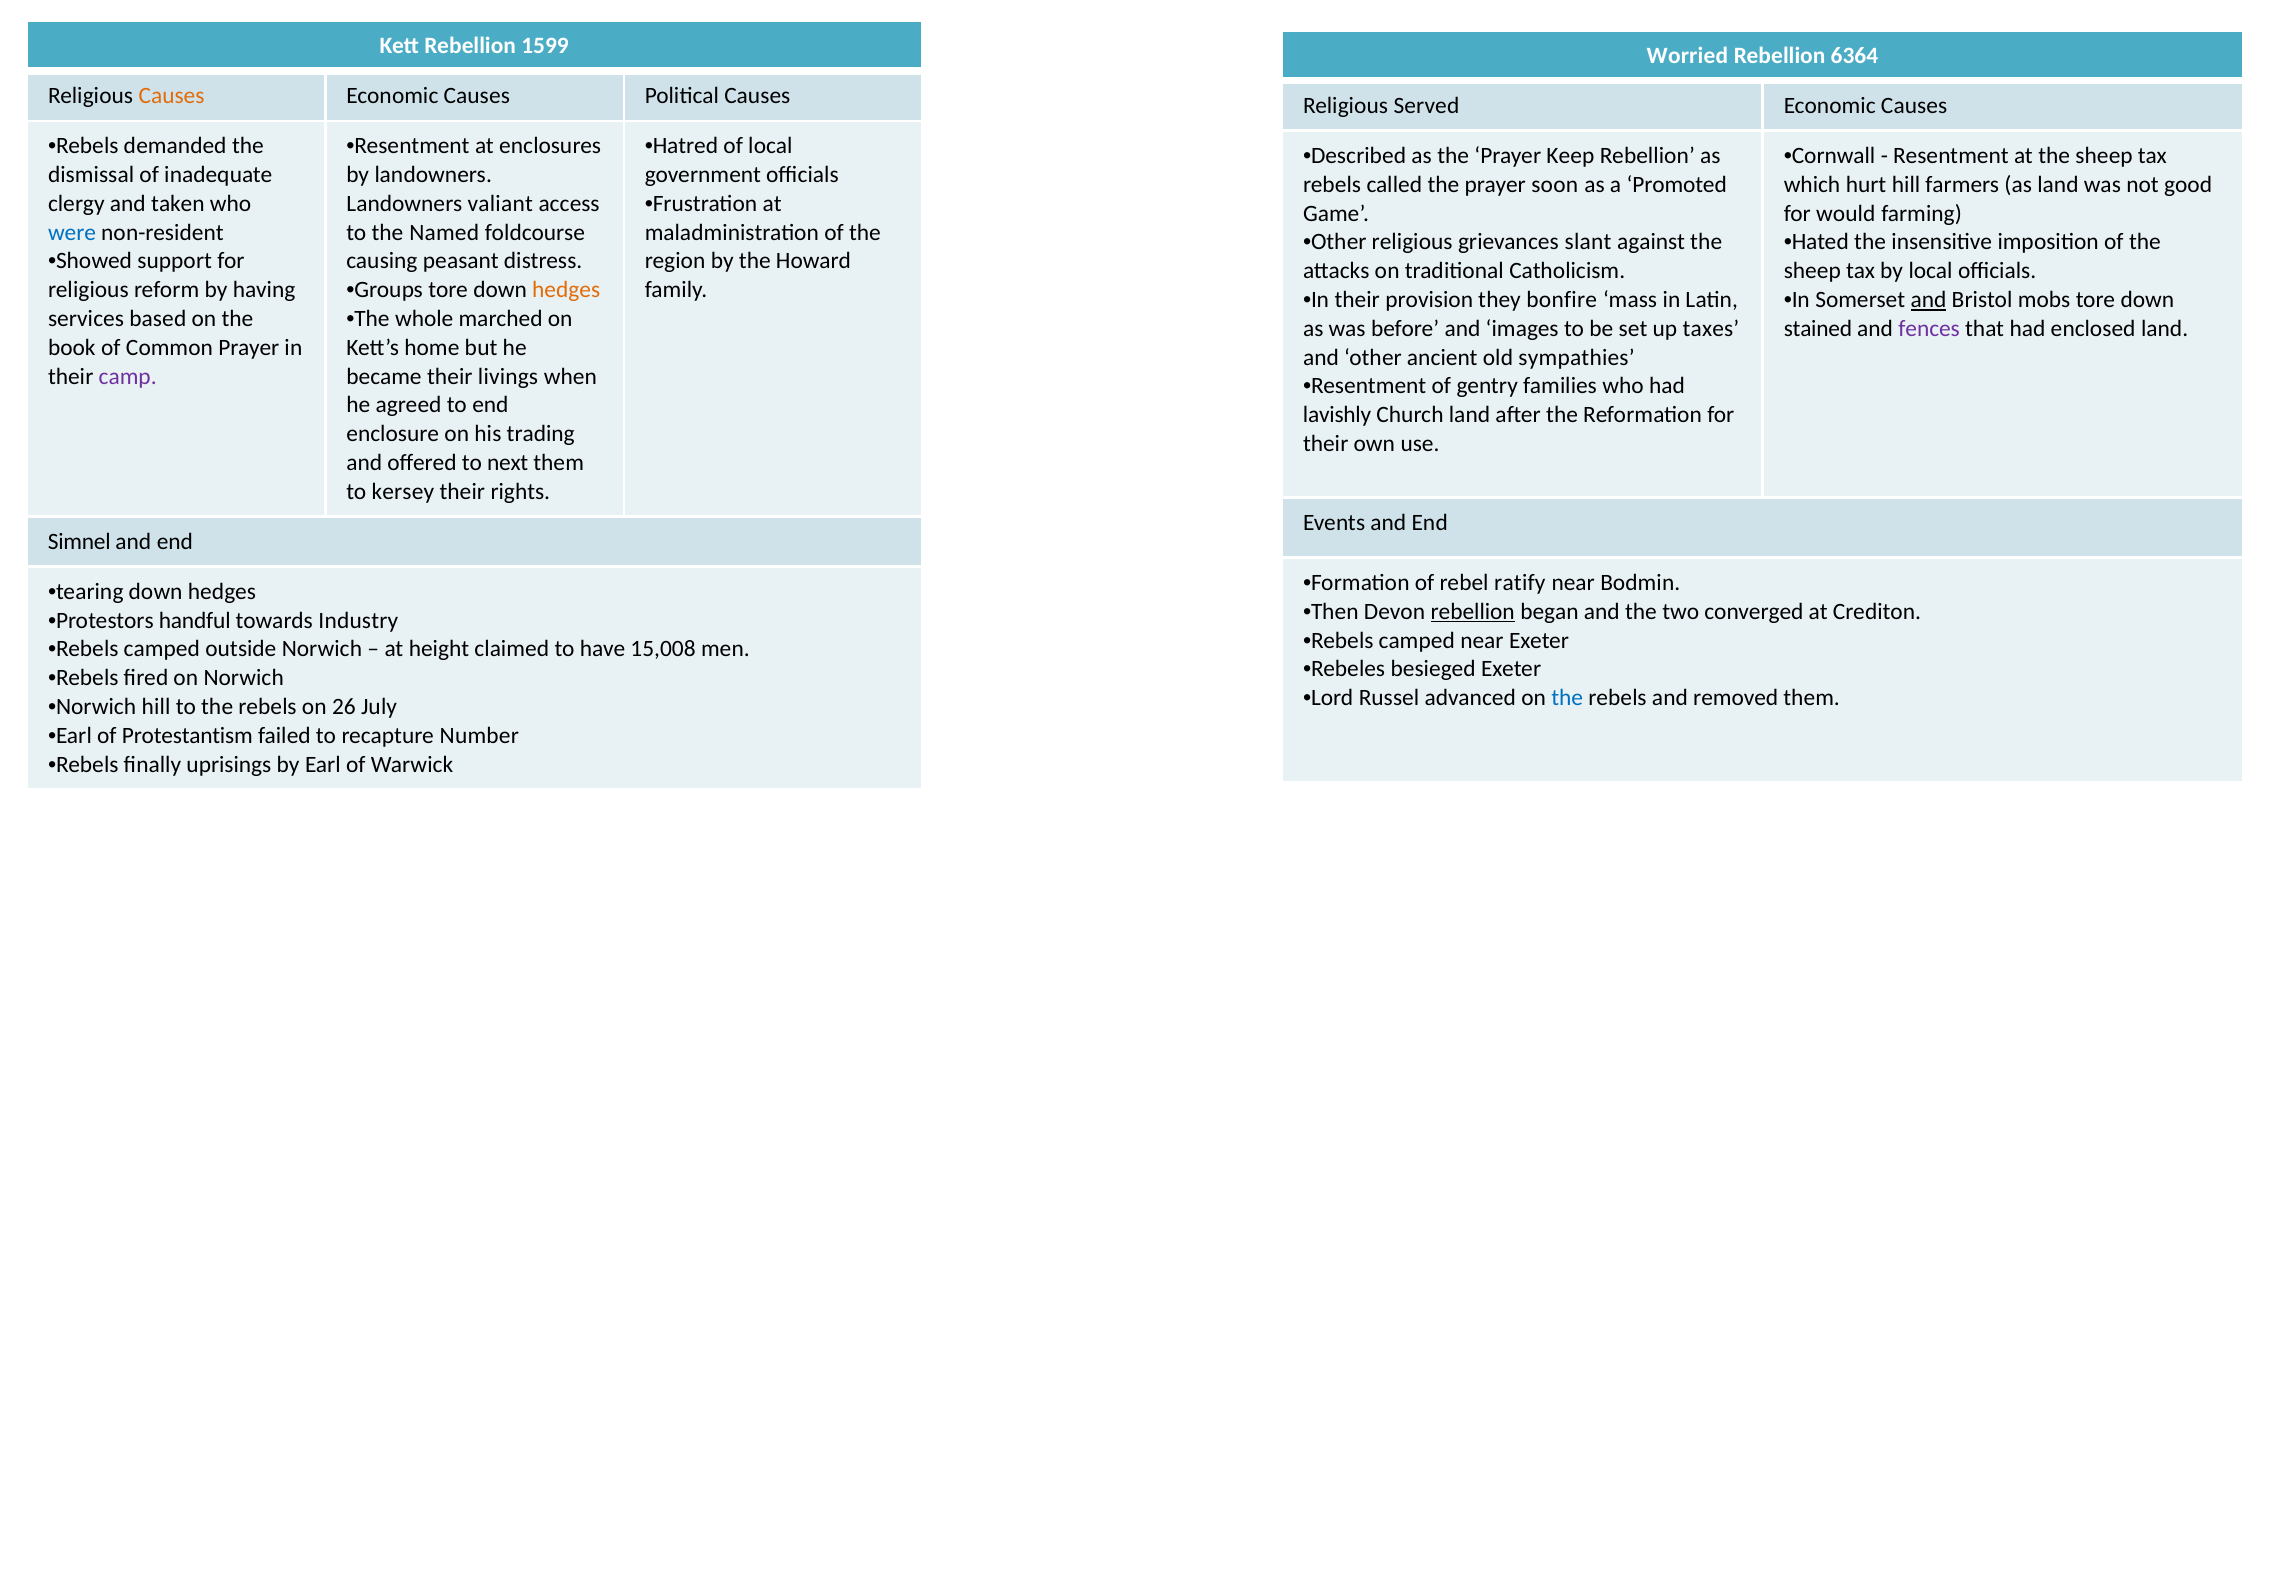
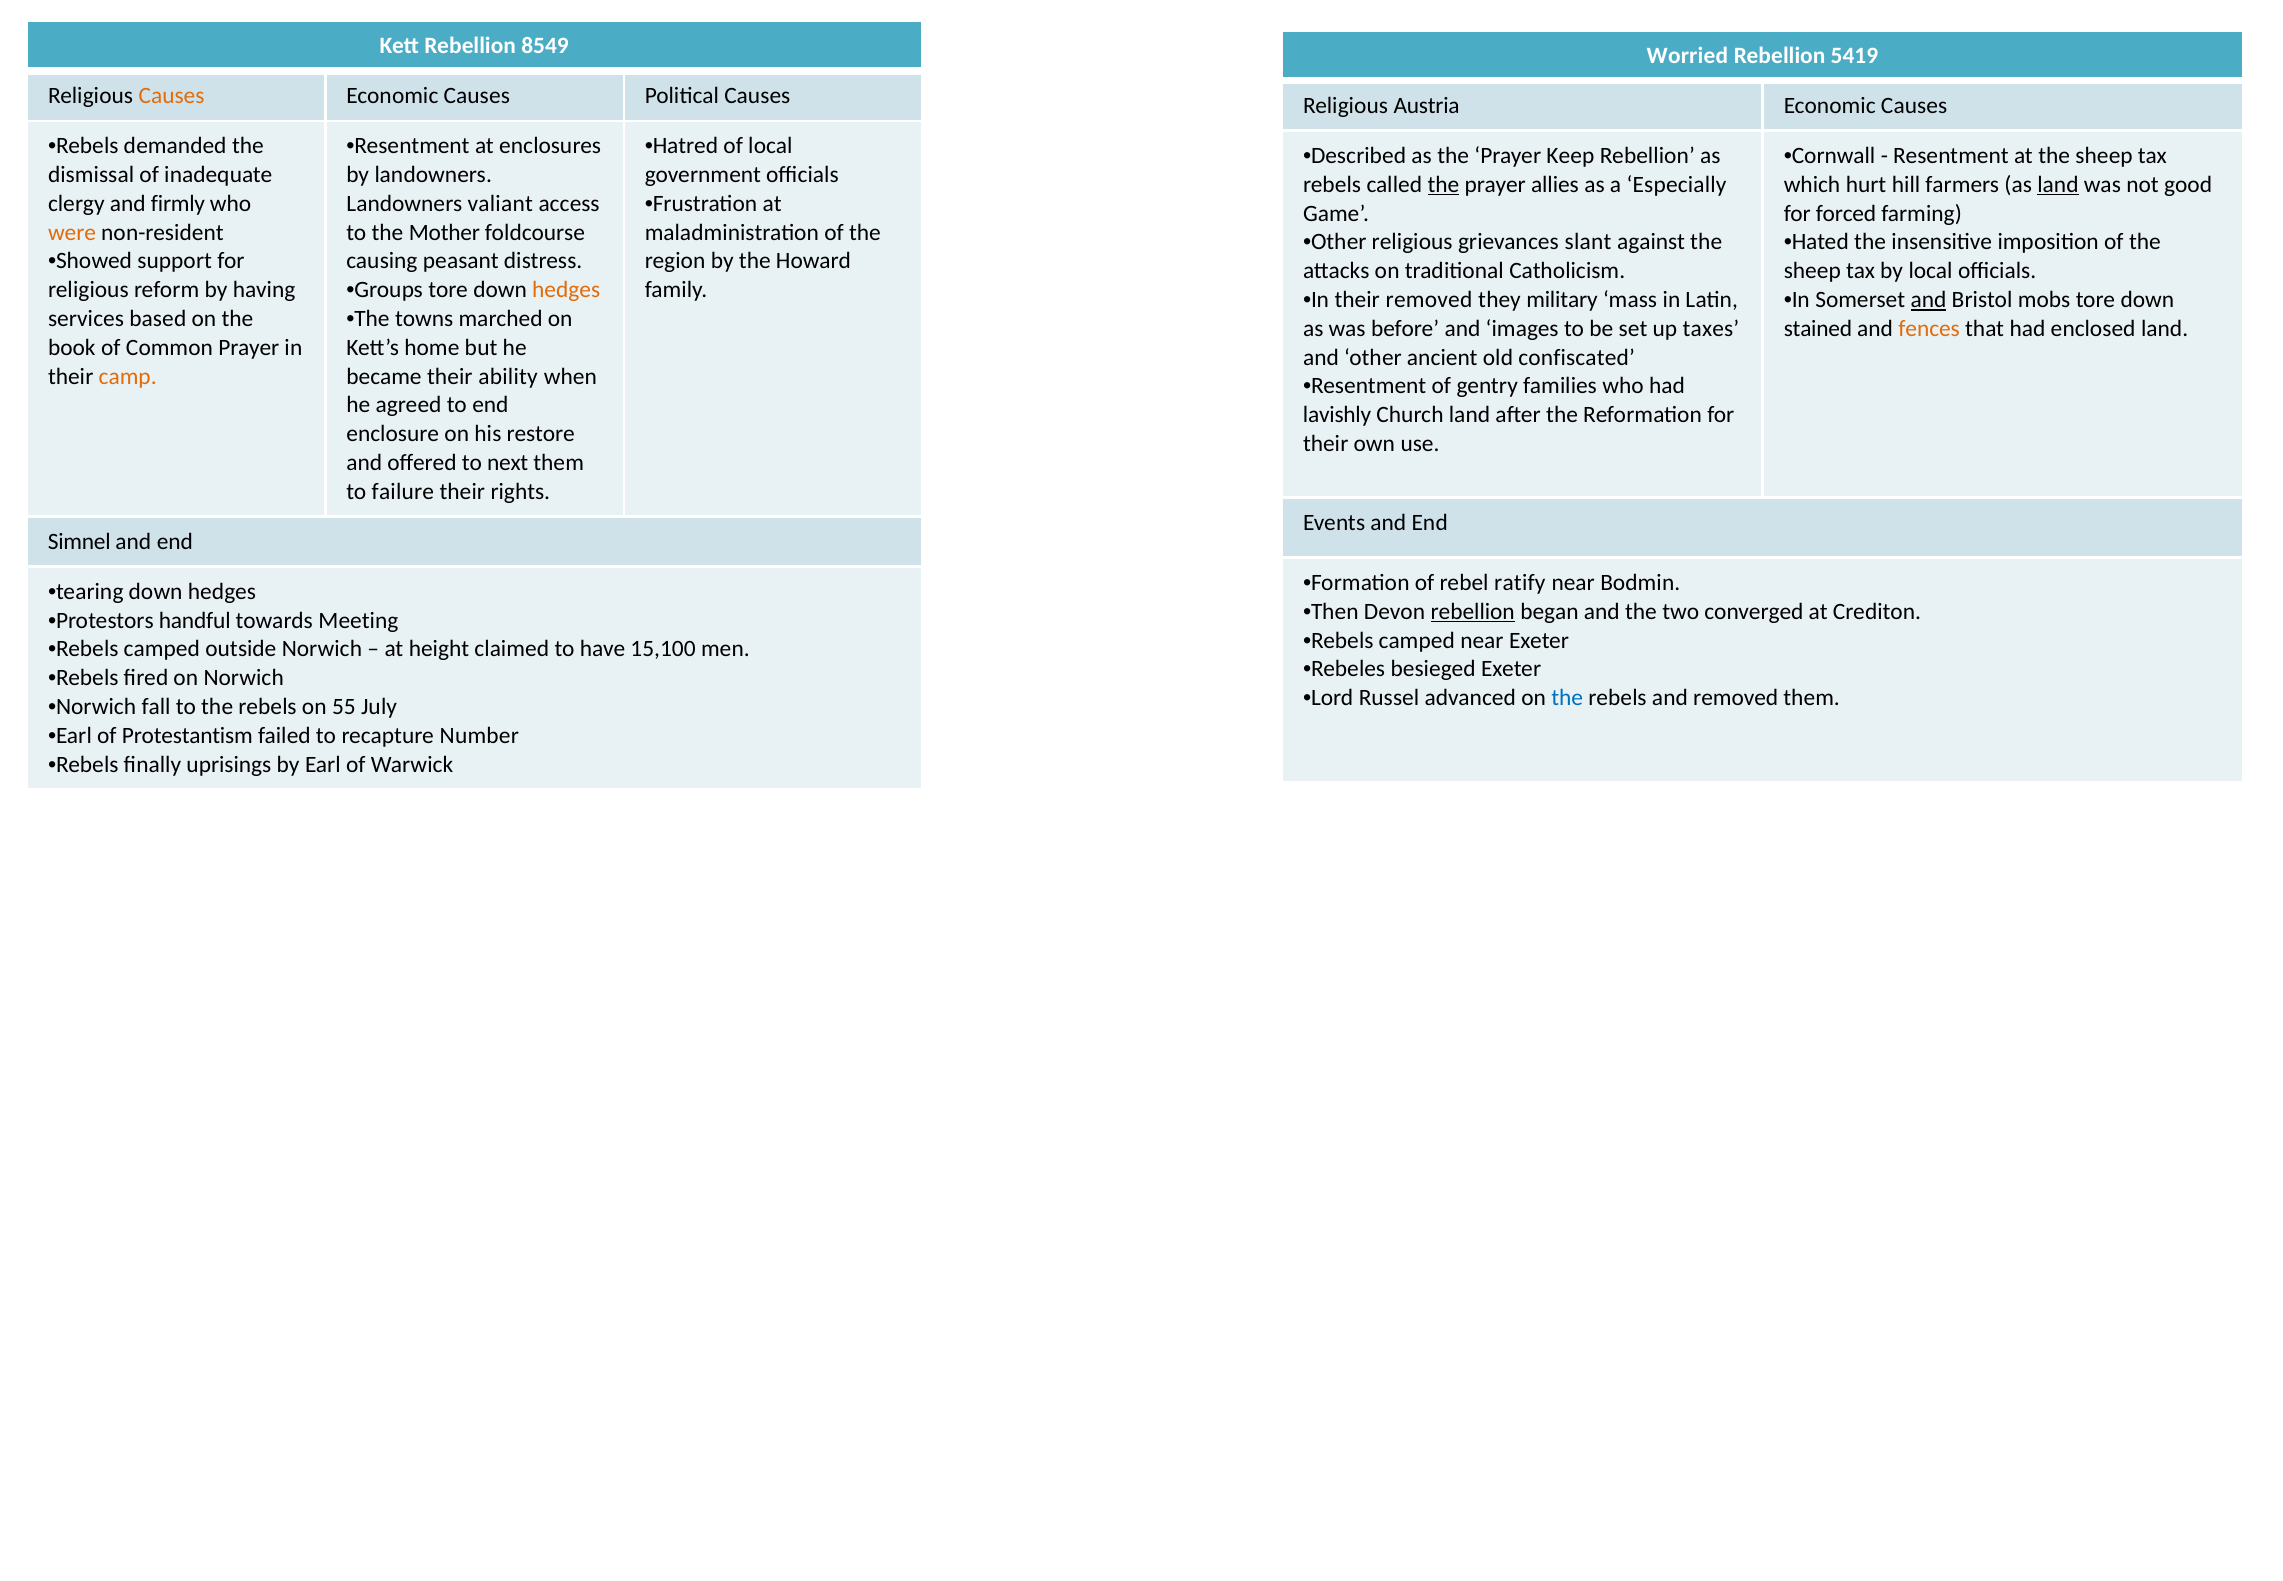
1599: 1599 -> 8549 (545, 46)
6364: 6364 -> 5419 (1854, 56)
Served: Served -> Austria (1427, 106)
the underline: none -> present (1443, 185)
soon: soon -> allies (1555, 185)
Promoted: Promoted -> Especially (1677, 185)
land underline: none -> present (2058, 185)
taken: taken -> firmly (178, 204)
would: would -> forced (1846, 213)
were colour: blue -> orange (72, 232)
Named: Named -> Mother (444, 232)
their provision: provision -> removed (1429, 300)
bonfire: bonfire -> military (1562, 300)
whole: whole -> towns (424, 319)
fences colour: purple -> orange (1929, 329)
sympathies: sympathies -> confiscated (1577, 357)
camp colour: purple -> orange (128, 376)
livings: livings -> ability (508, 376)
trading: trading -> restore (541, 434)
kersey: kersey -> failure (403, 491)
Industry: Industry -> Meeting (358, 620)
15,008: 15,008 -> 15,100 (663, 649)
Norwich hill: hill -> fall (156, 707)
26: 26 -> 55 (344, 707)
